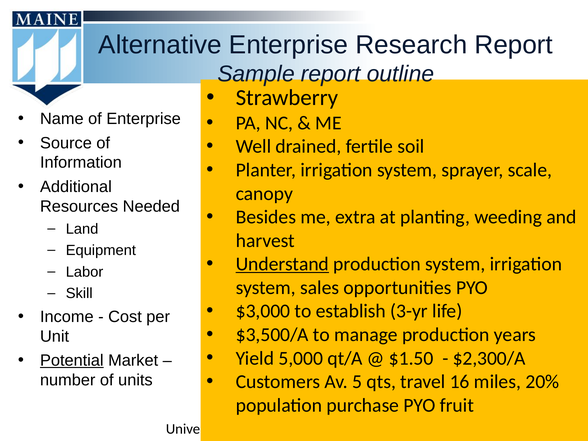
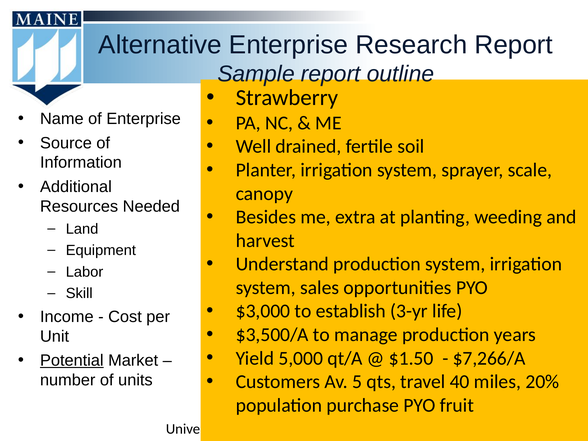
Understand underline: present -> none (282, 264)
$2,300/A: $2,300/A -> $7,266/A (489, 358)
16: 16 -> 40 (460, 382)
